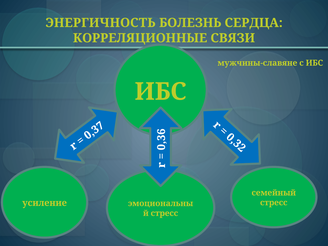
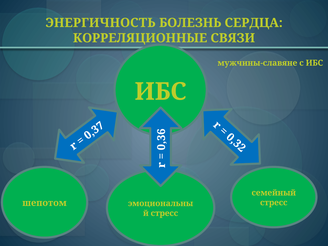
усиление: усиление -> шепотом (44, 203)
